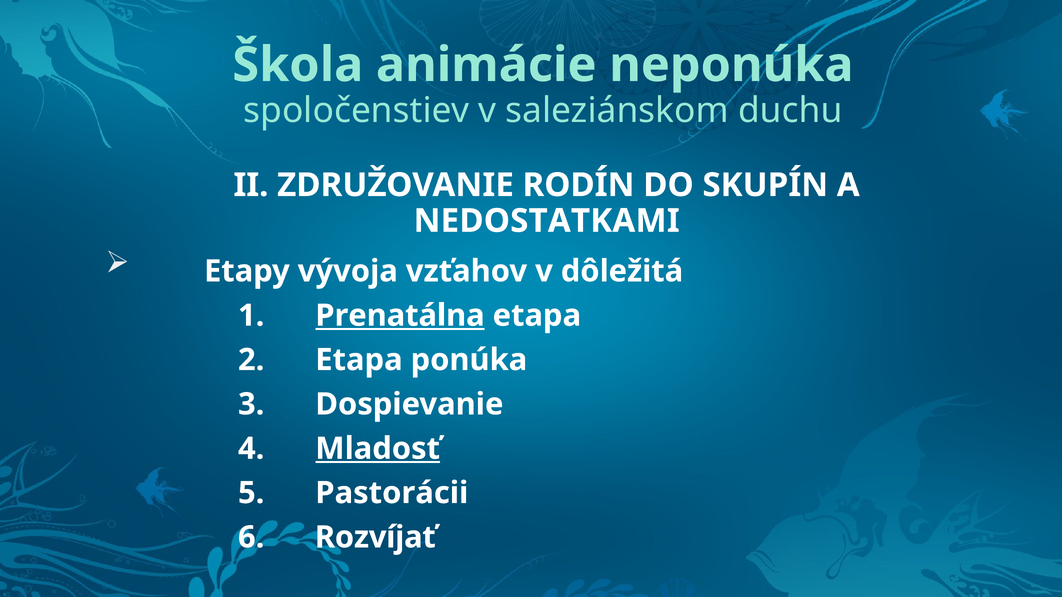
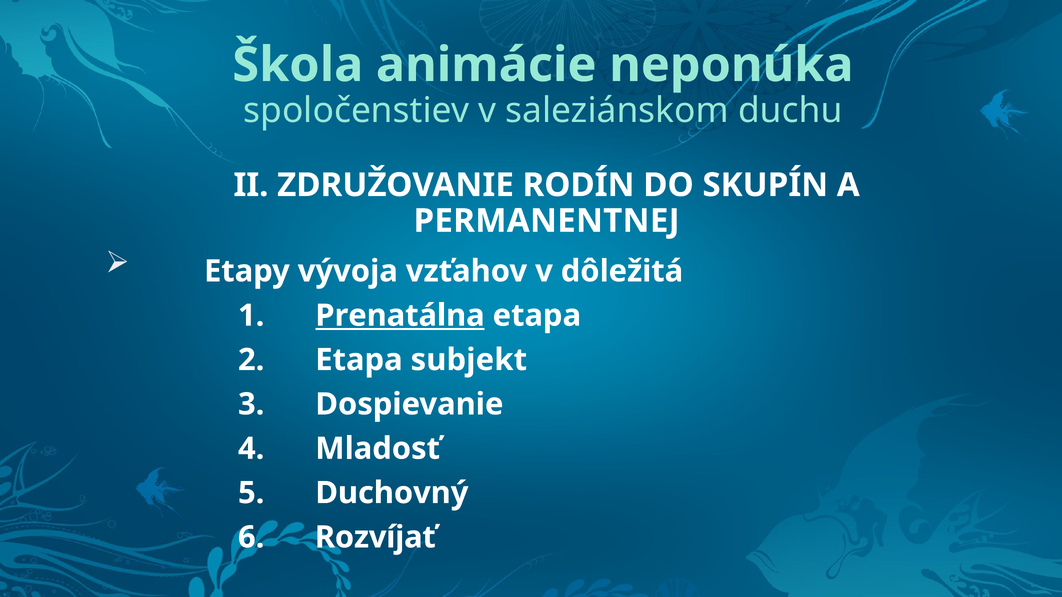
NEDOSTATKAMI: NEDOSTATKAMI -> PERMANENTNEJ (547, 221)
ponúka: ponúka -> subjekt (469, 360)
Mladosť underline: present -> none (378, 449)
Pastorácii: Pastorácii -> Duchovný (392, 493)
